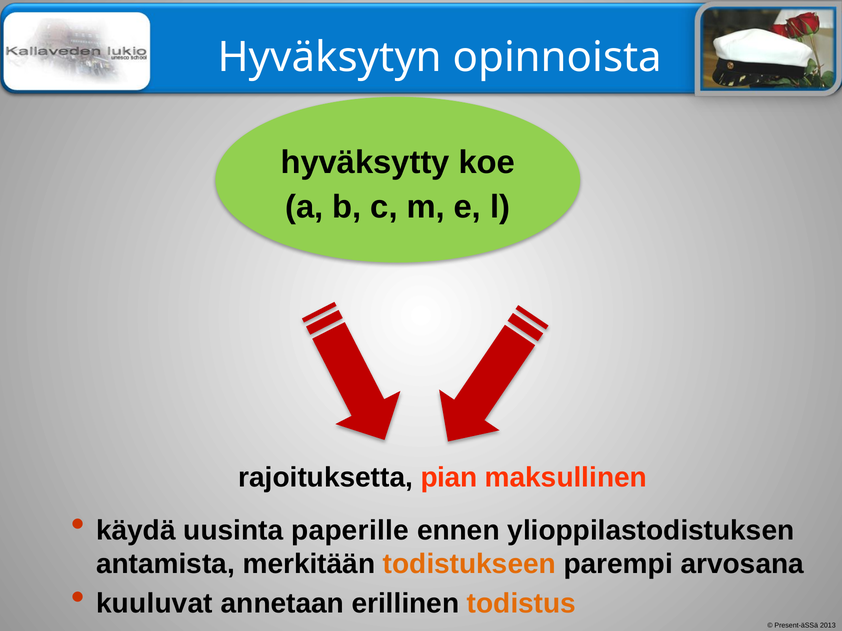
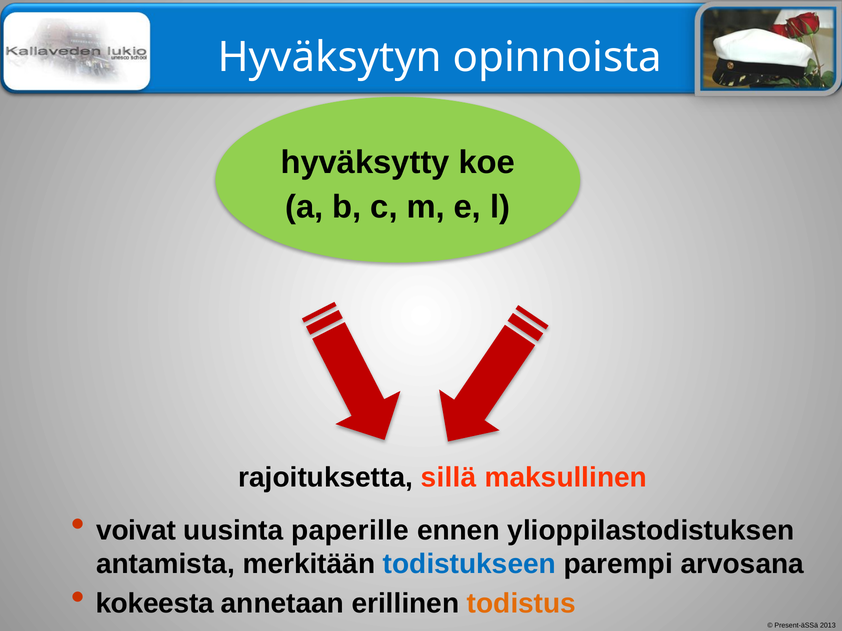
pian: pian -> sillä (449, 478)
käydä: käydä -> voivat (136, 531)
todistukseen colour: orange -> blue (469, 565)
kuuluvat: kuuluvat -> kokeesta (155, 604)
